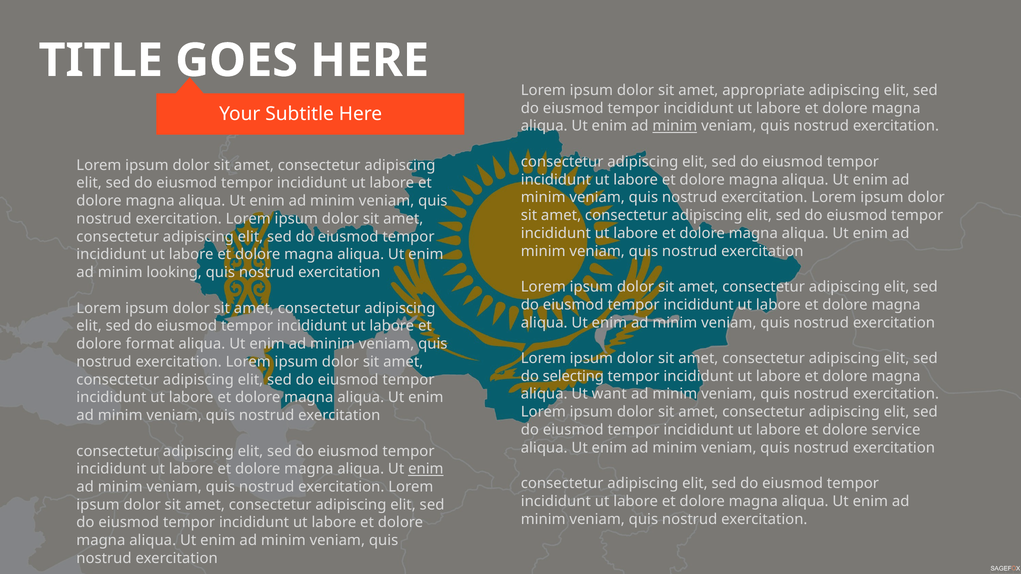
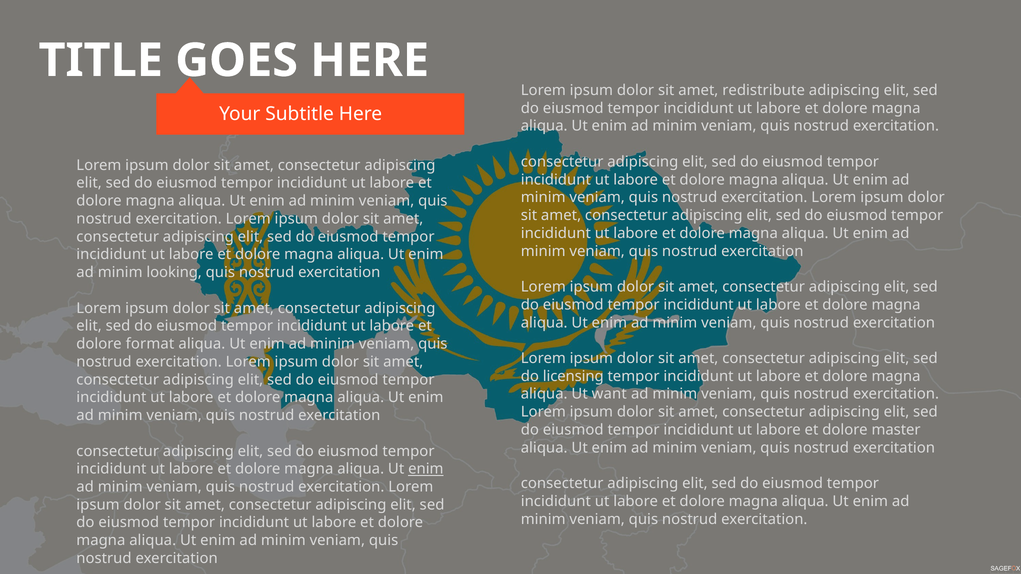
appropriate: appropriate -> redistribute (764, 90)
minim underline: present -> none (675, 126)
selecting: selecting -> licensing (573, 376)
service: service -> master (896, 430)
